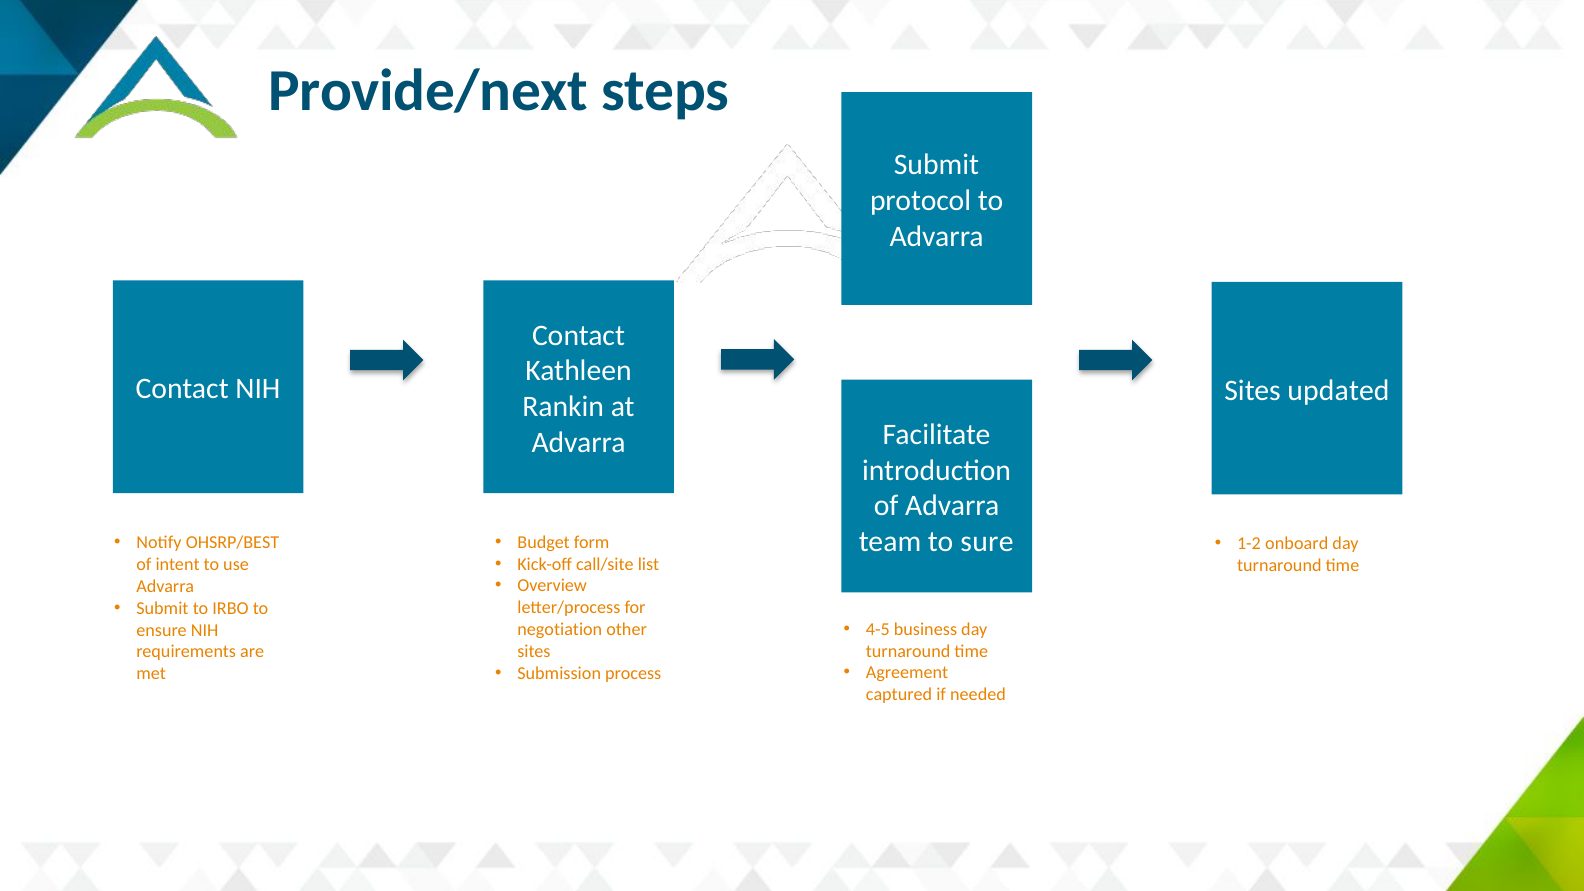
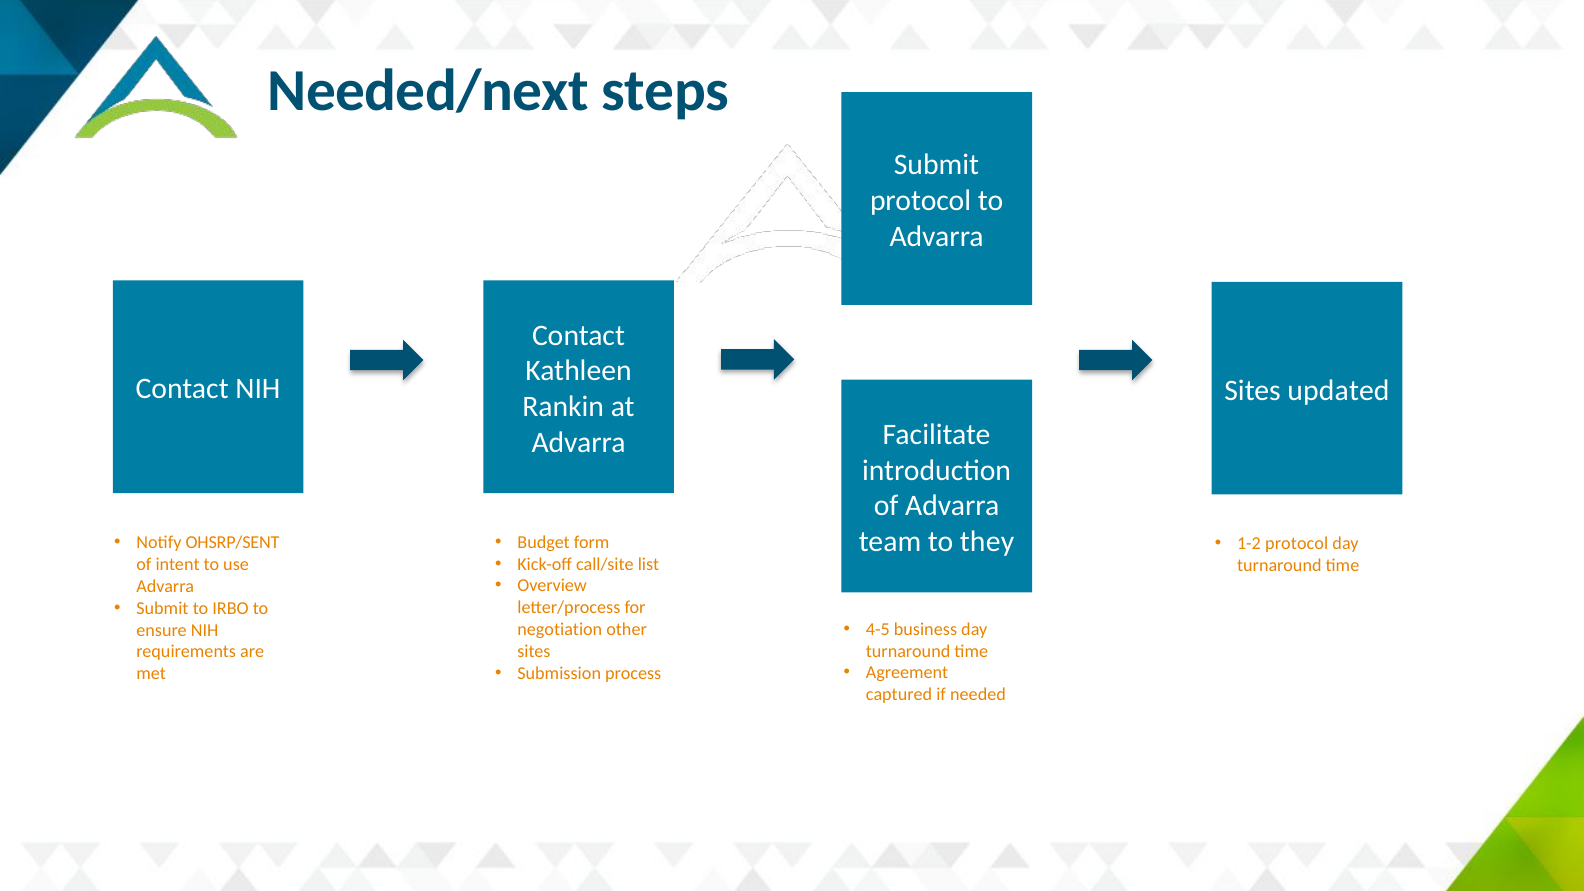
Provide/next: Provide/next -> Needed/next (428, 90)
sure: sure -> they (987, 542)
OHSRP/BEST: OHSRP/BEST -> OHSRP/SENT (233, 543)
1-2 onboard: onboard -> protocol (1297, 544)
